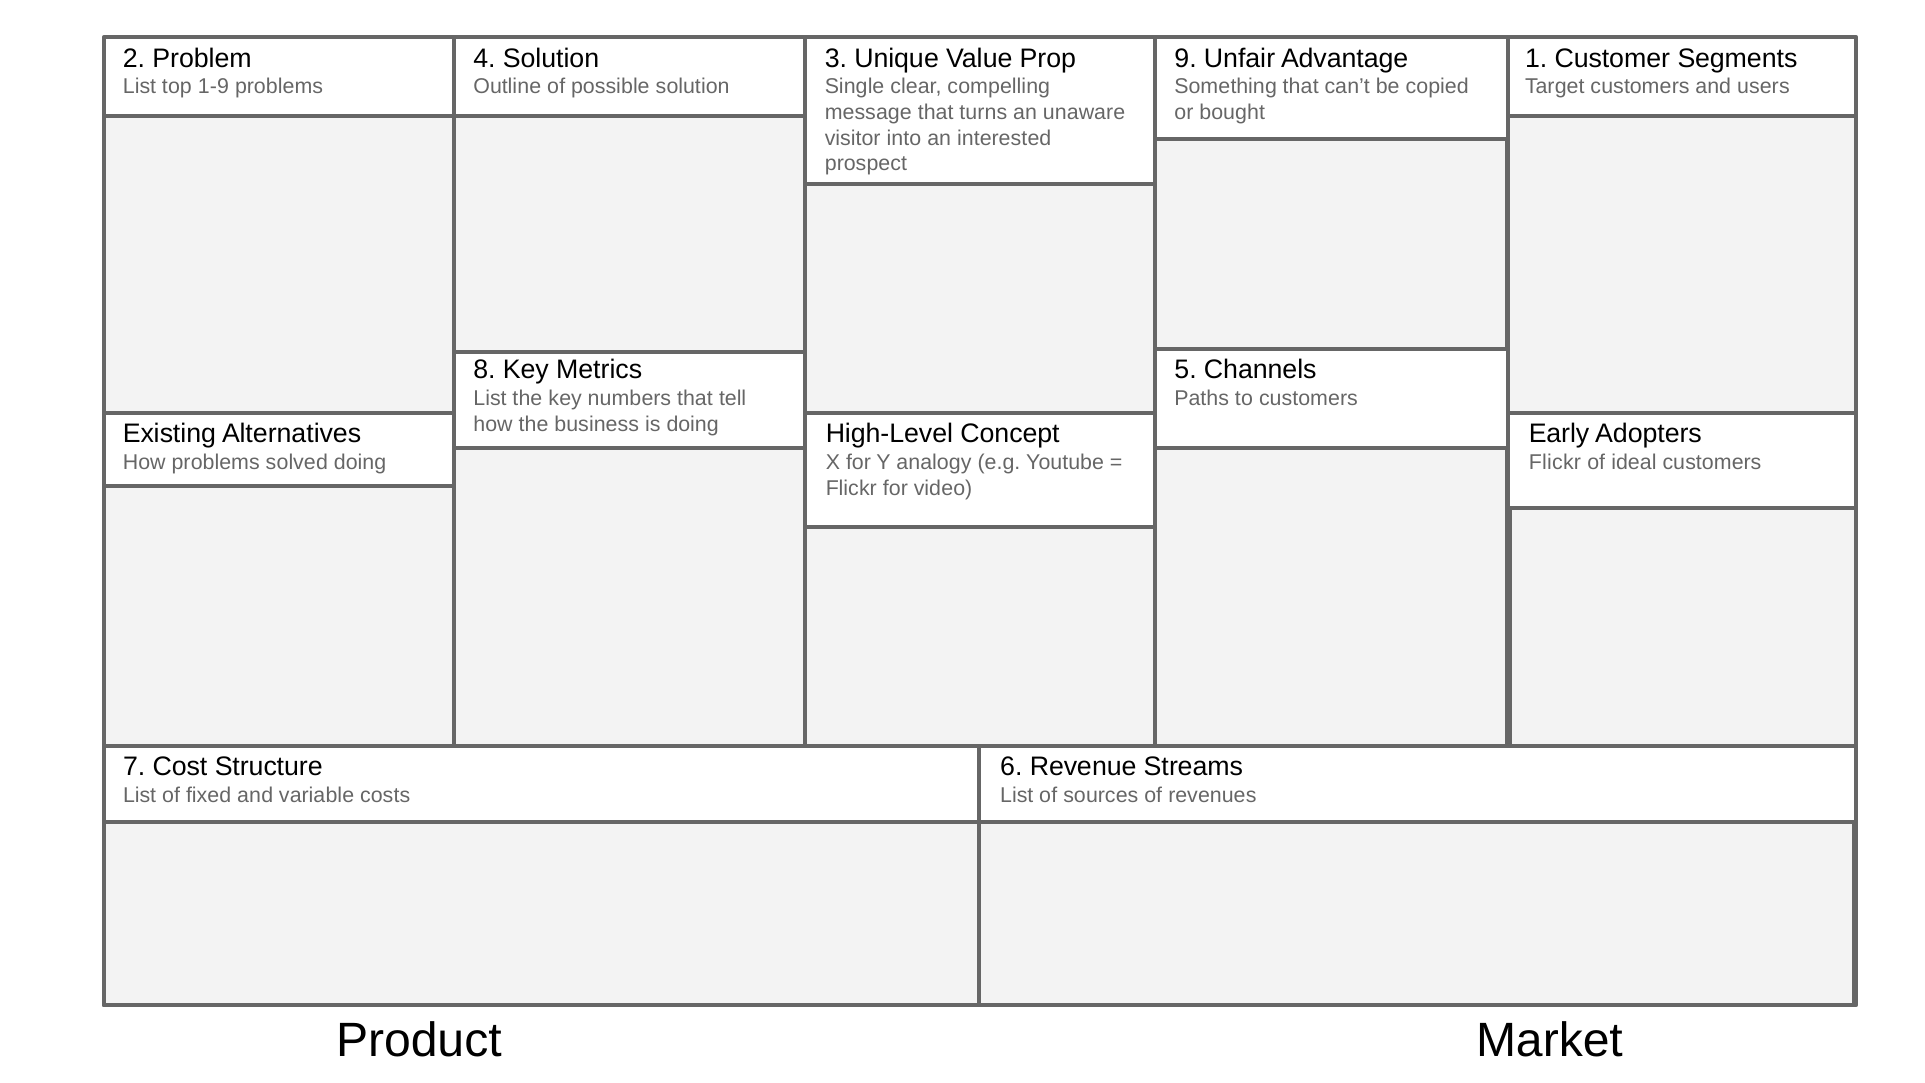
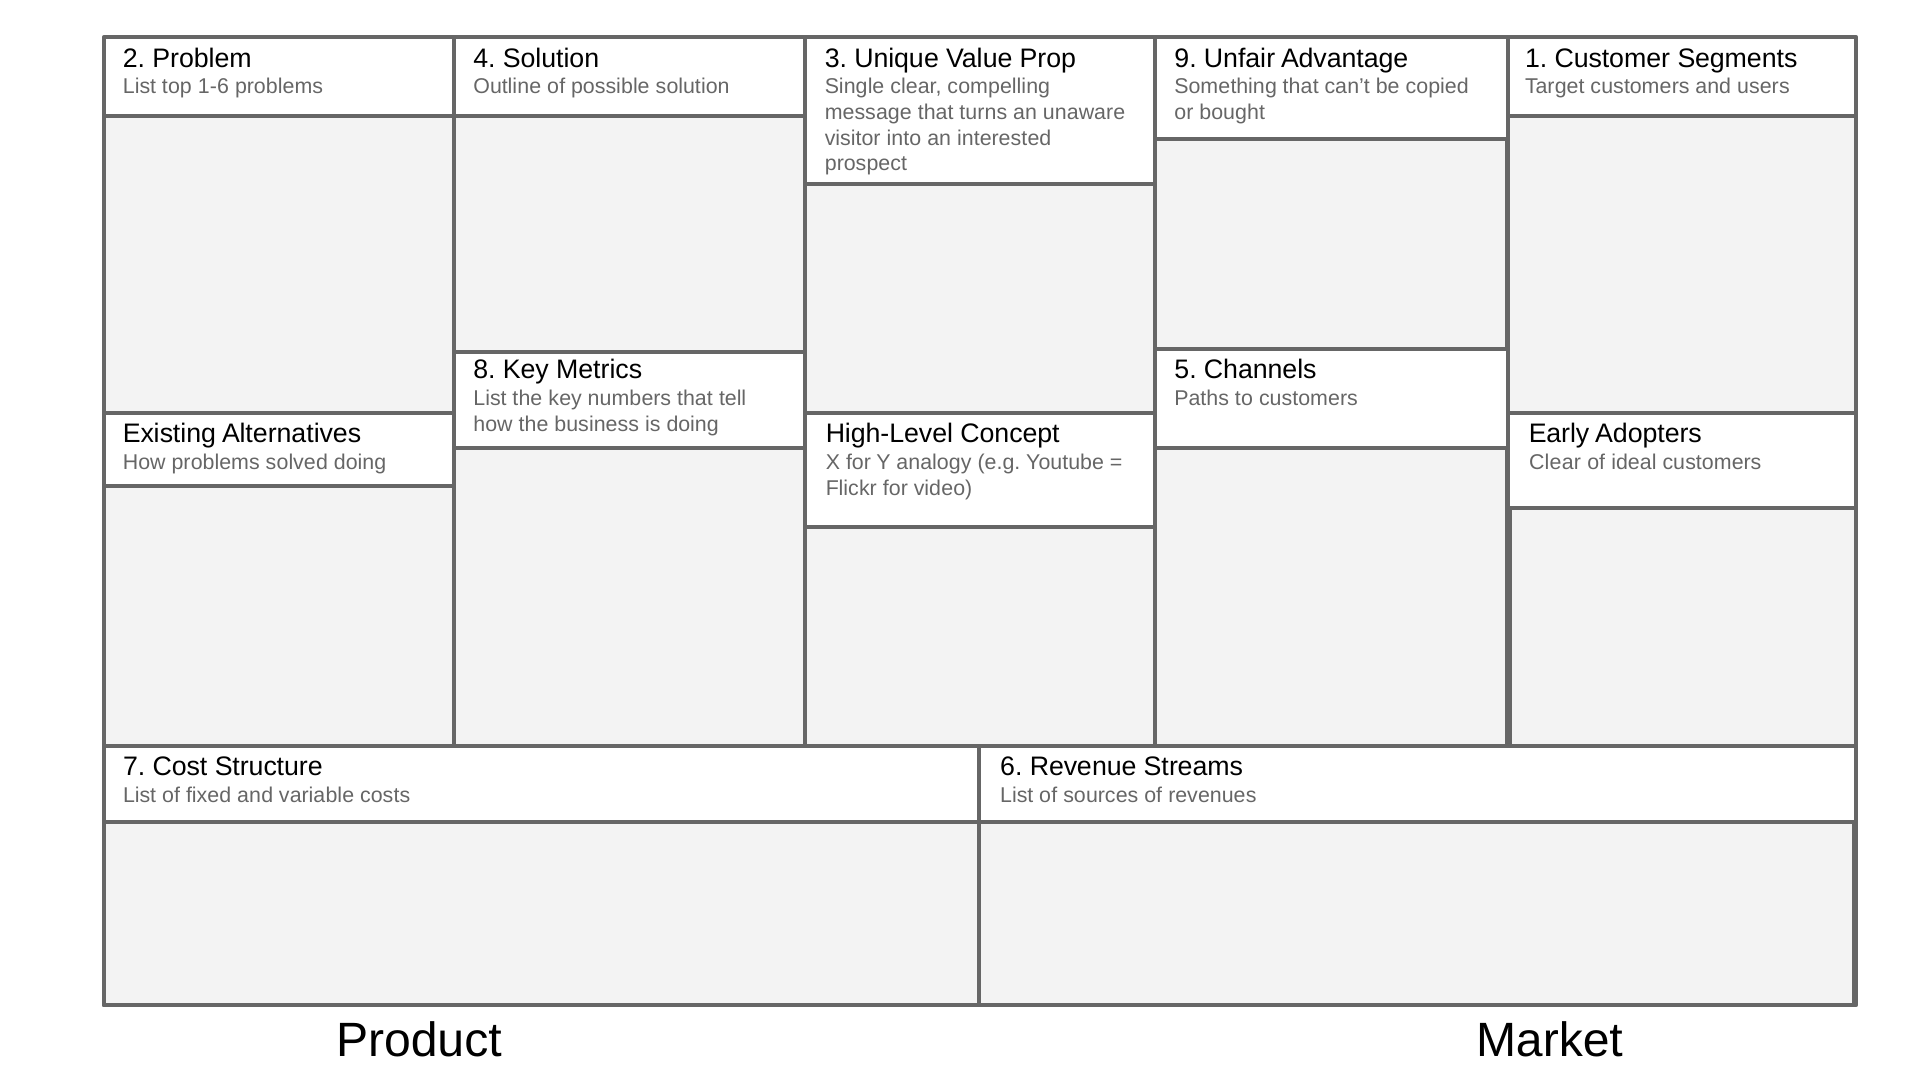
1-9: 1-9 -> 1-6 (213, 87)
Flickr: Flickr -> Clear (1555, 463)
